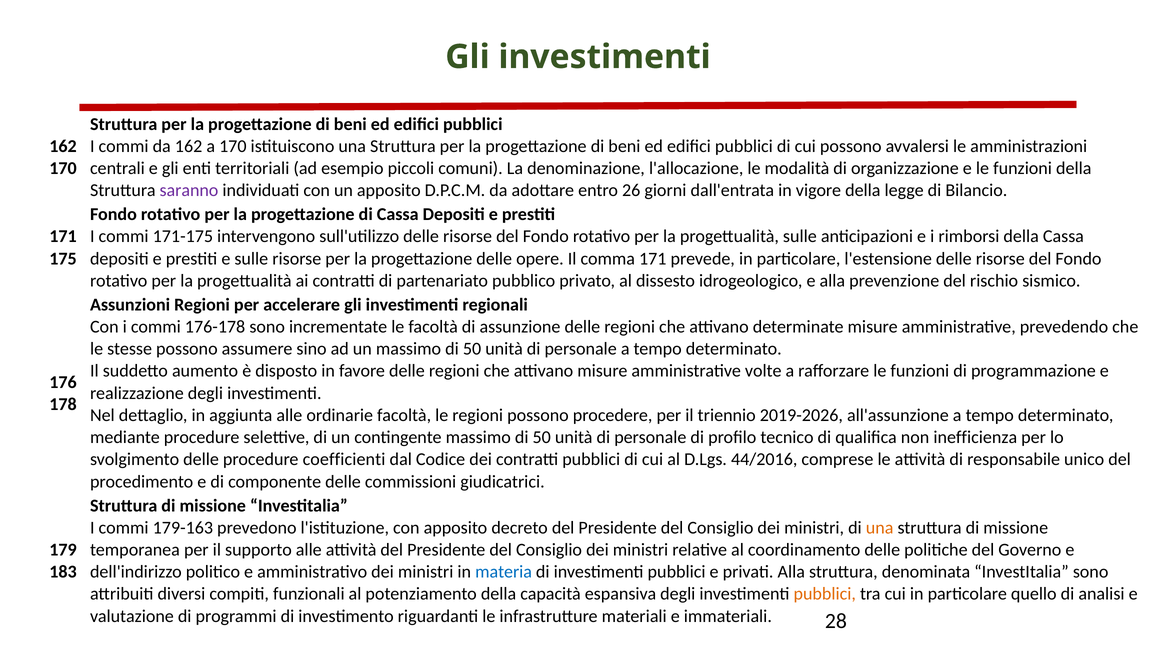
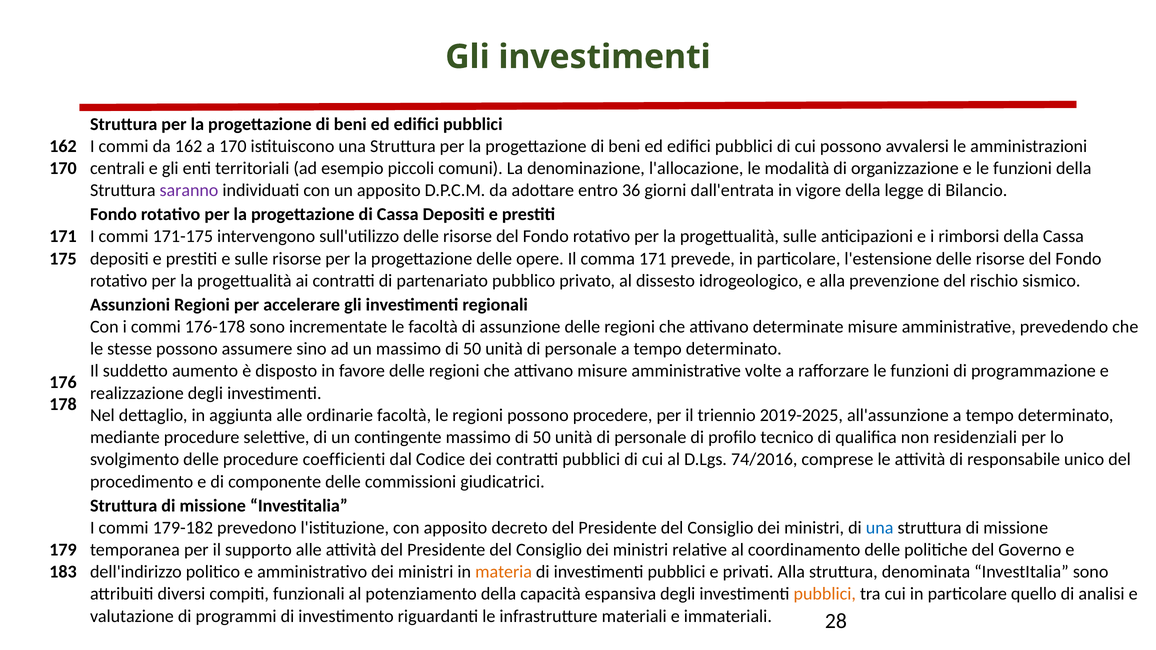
26: 26 -> 36 (631, 190)
2019-2026: 2019-2026 -> 2019-2025 (801, 415)
inefficienza: inefficienza -> residenziali (975, 438)
44/2016: 44/2016 -> 74/2016 (764, 460)
179-163: 179-163 -> 179-182 (183, 528)
una colour: orange -> blue (880, 528)
materia colour: blue -> orange (504, 572)
